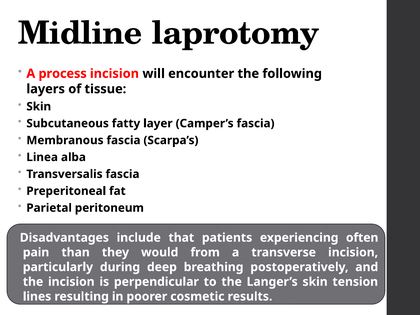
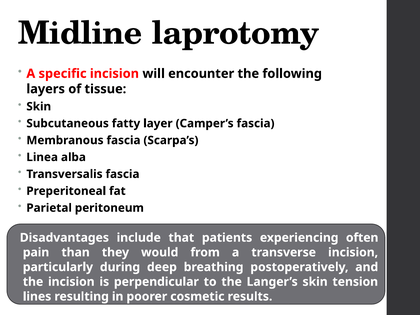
process: process -> specific (63, 74)
